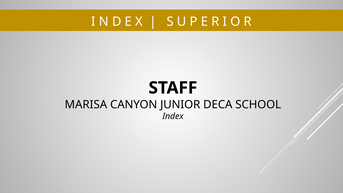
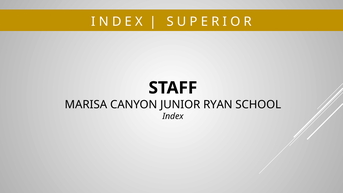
DECA: DECA -> RYAN (218, 105)
